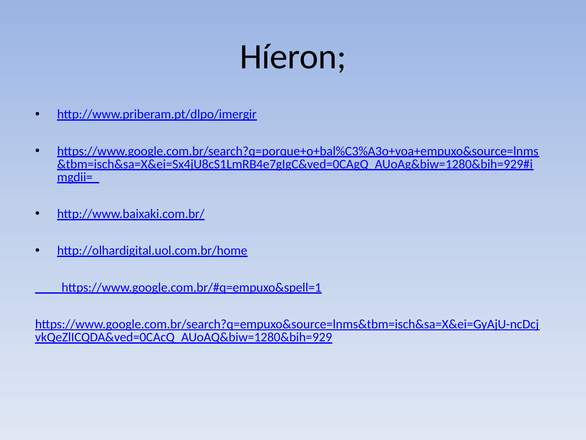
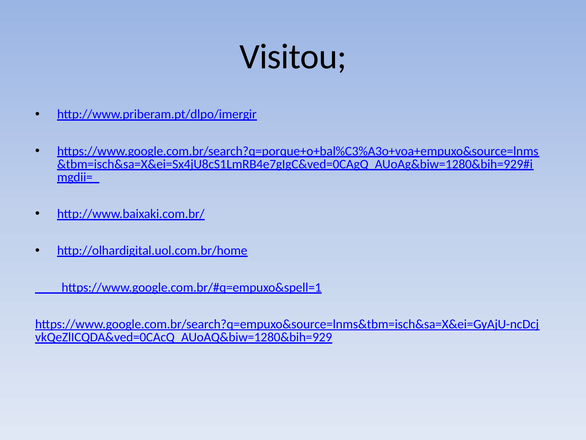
Híeron: Híeron -> Visitou (293, 57)
